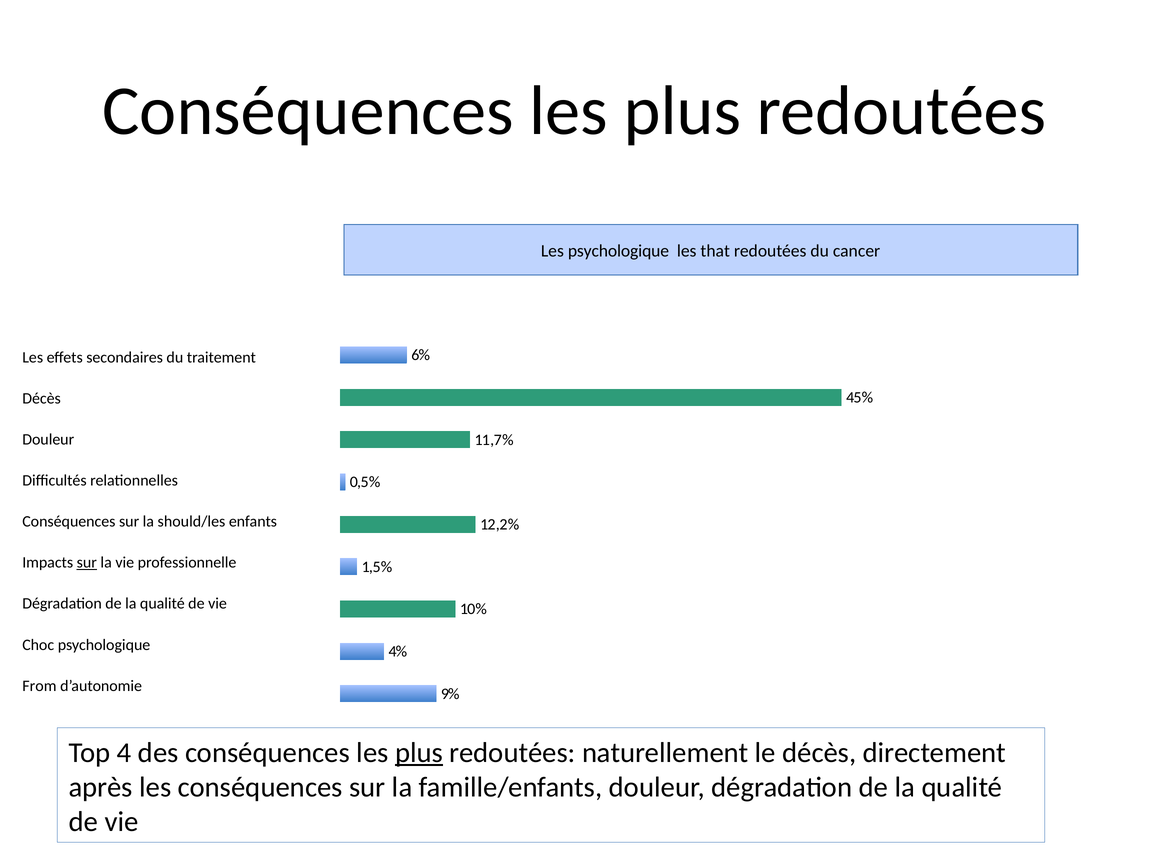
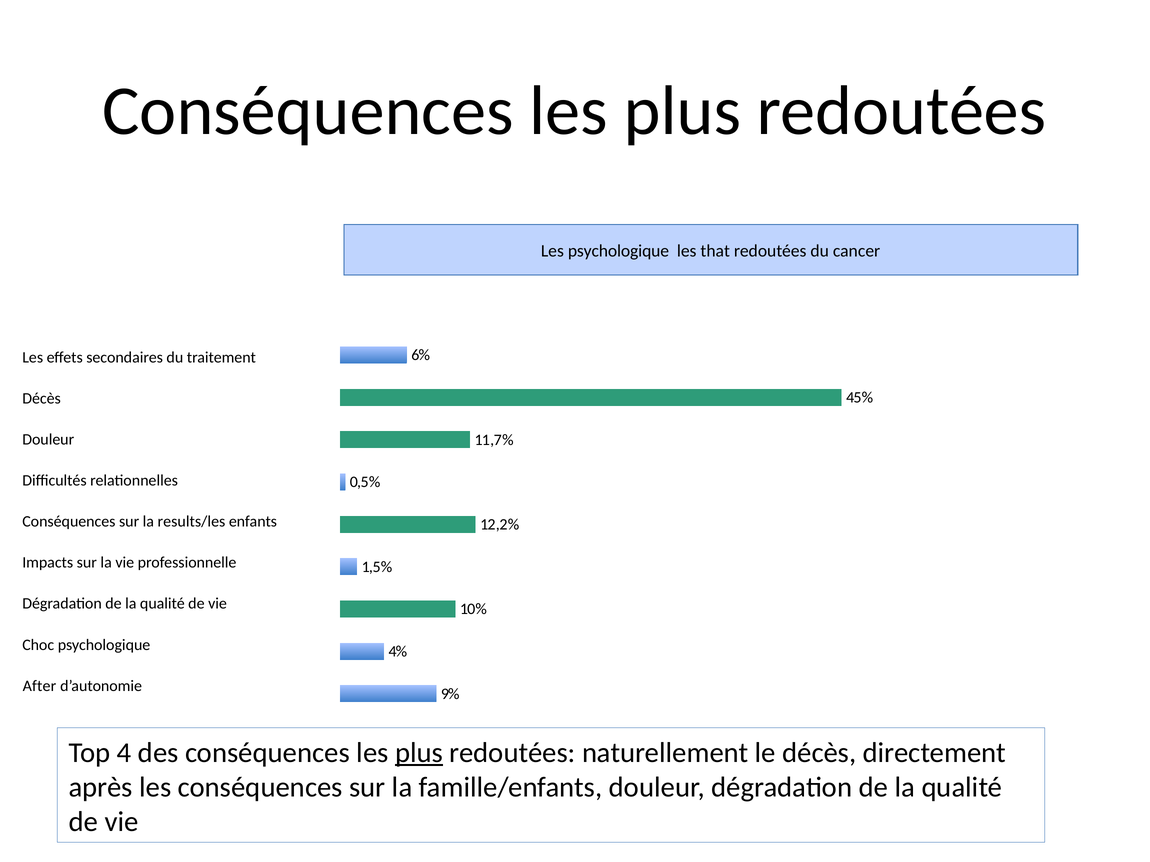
should/les: should/les -> results/les (191, 522)
sur underline: present -> none (87, 563)
From: From -> After (39, 686)
